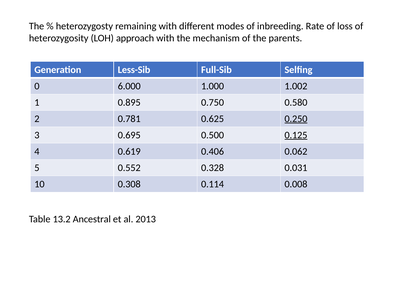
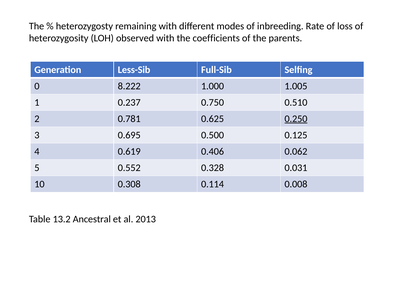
approach: approach -> observed (135, 38)
mechanism: mechanism -> coefficients (216, 38)
6.000: 6.000 -> 8.222 (129, 86)
1.002: 1.002 -> 1.005 (296, 86)
0.895: 0.895 -> 0.237 (129, 103)
0.580: 0.580 -> 0.510 (296, 103)
0.125 underline: present -> none (296, 135)
